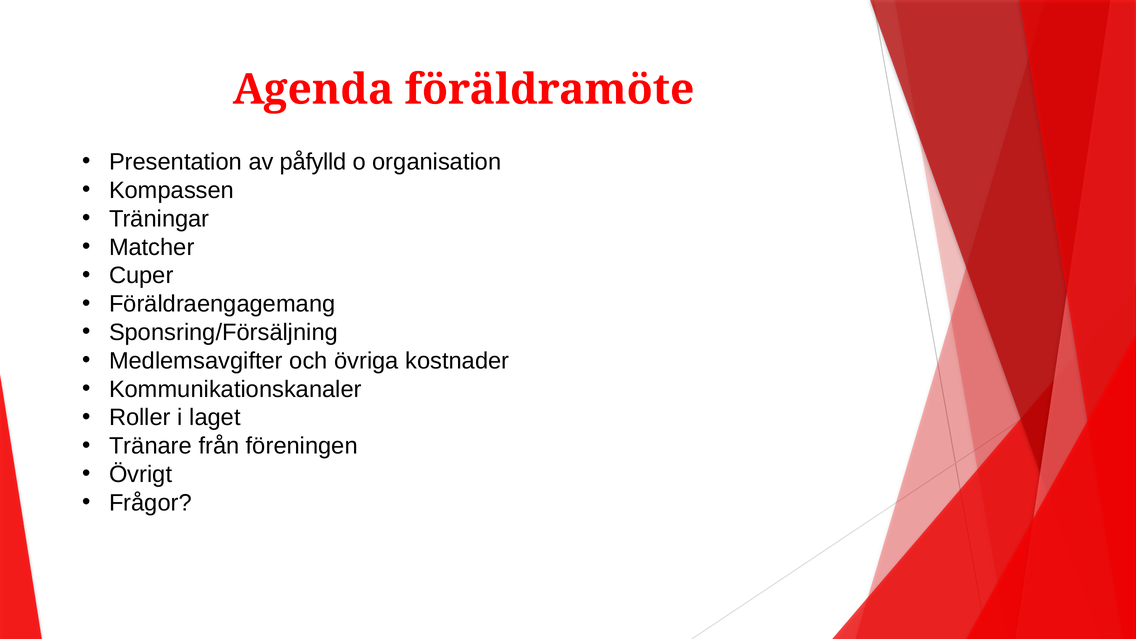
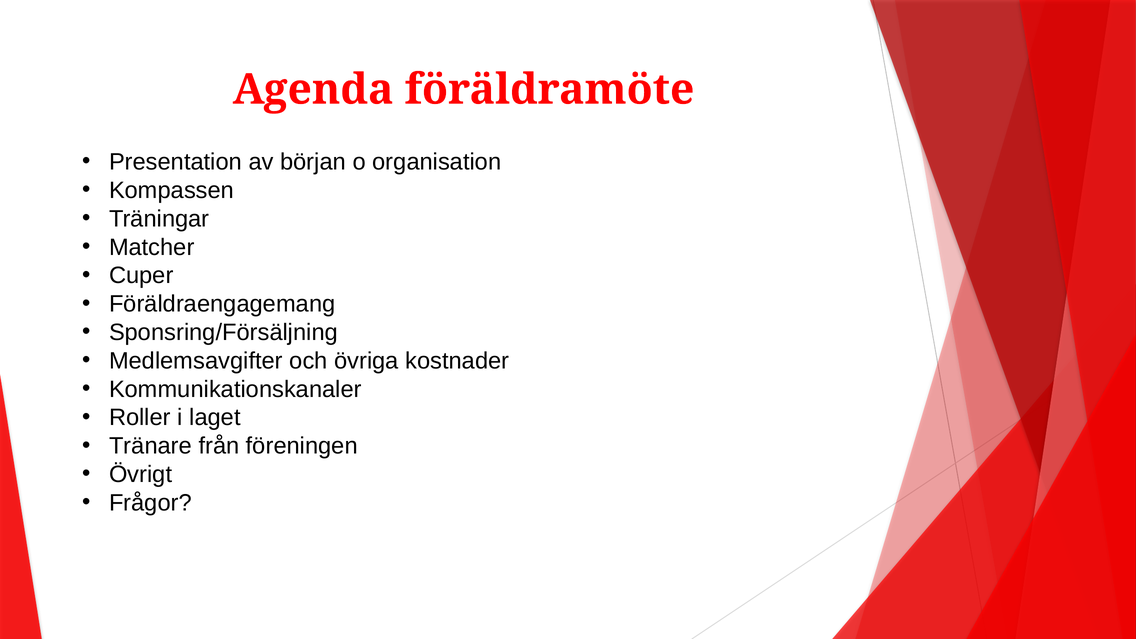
påfylld: påfylld -> början (313, 162)
